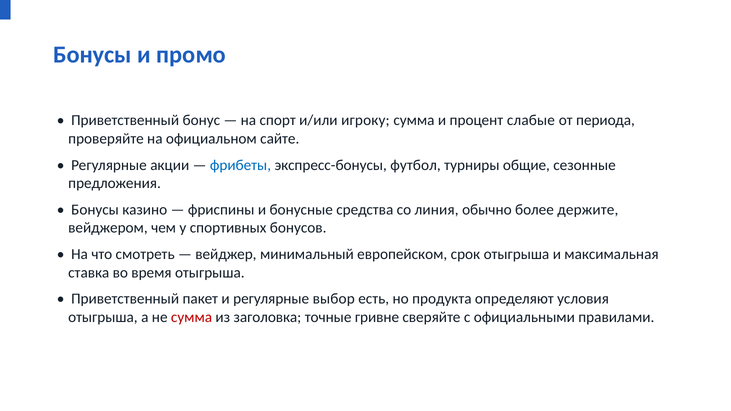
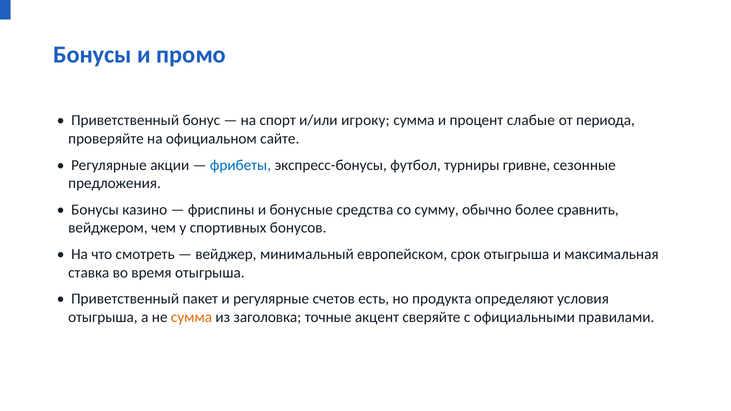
общие: общие -> гривне (526, 165)
линия: линия -> сумму (437, 210)
держите: держите -> сравнить (588, 210)
выбор: выбор -> счетов (334, 299)
сумма colour: red -> orange (192, 317)
гривне: гривне -> акцент (377, 317)
